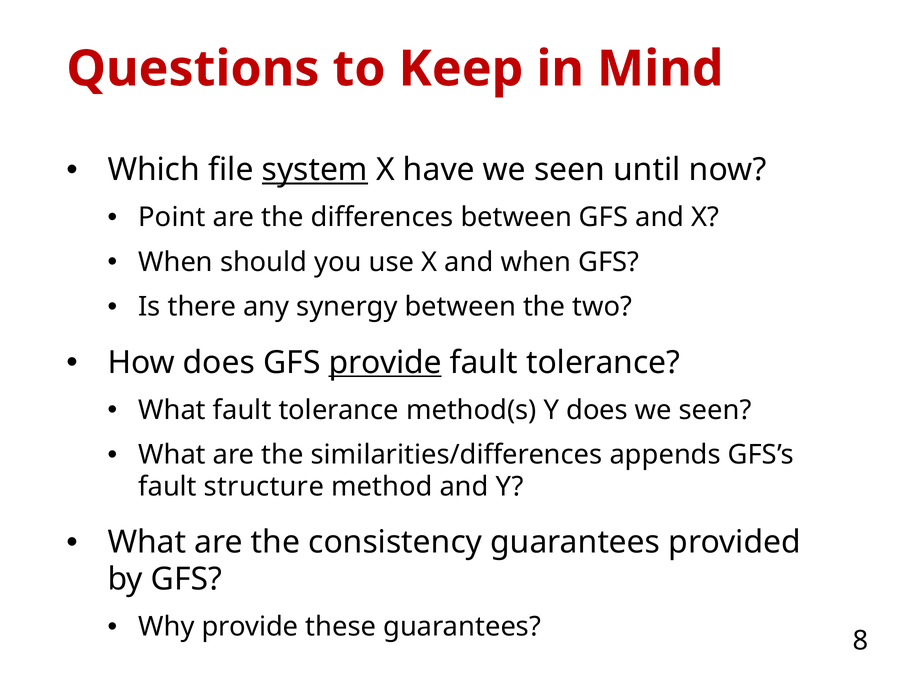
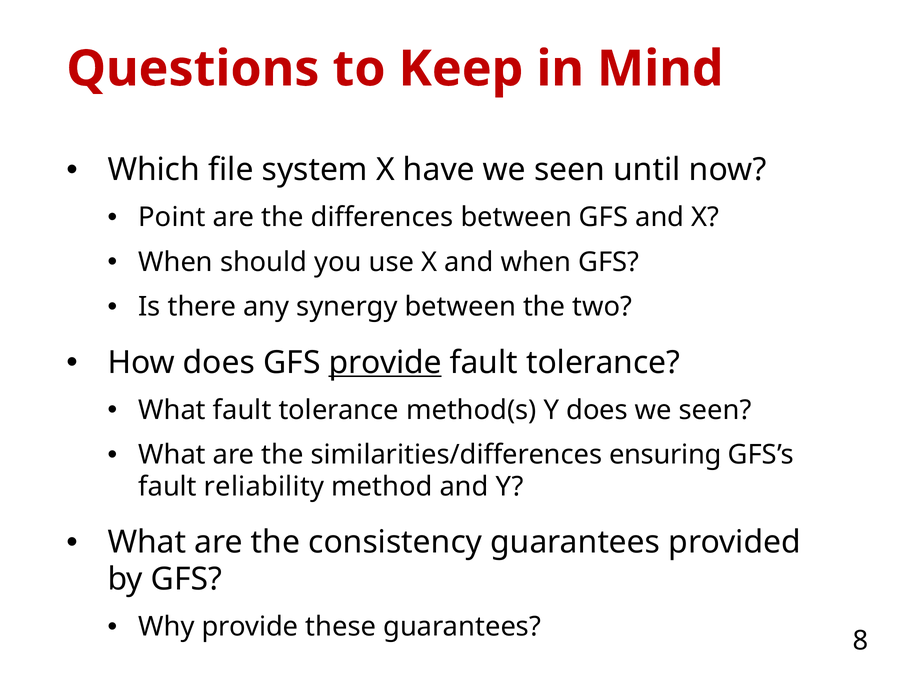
system underline: present -> none (315, 170)
appends: appends -> ensuring (665, 455)
structure: structure -> reliability (264, 487)
